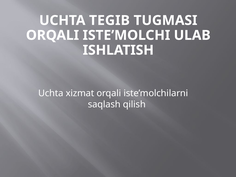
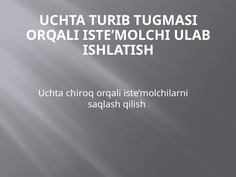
TEGIB: TEGIB -> TURIB (110, 20)
xizmat: xizmat -> chiroq (80, 93)
